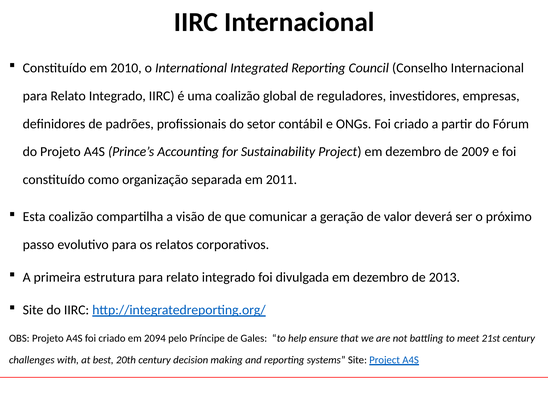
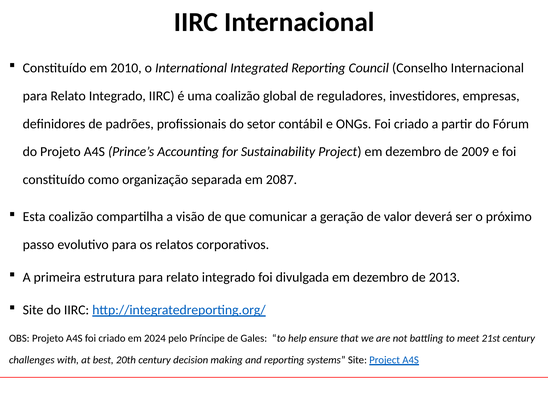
2011: 2011 -> 2087 (281, 180)
2094: 2094 -> 2024 (155, 338)
